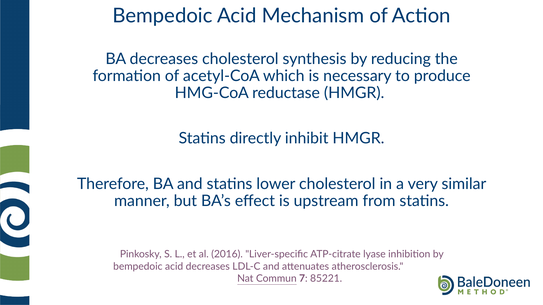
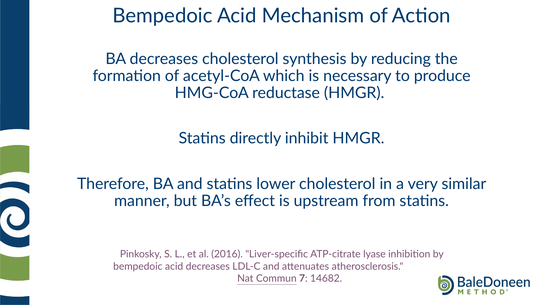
85221: 85221 -> 14682 (326, 279)
